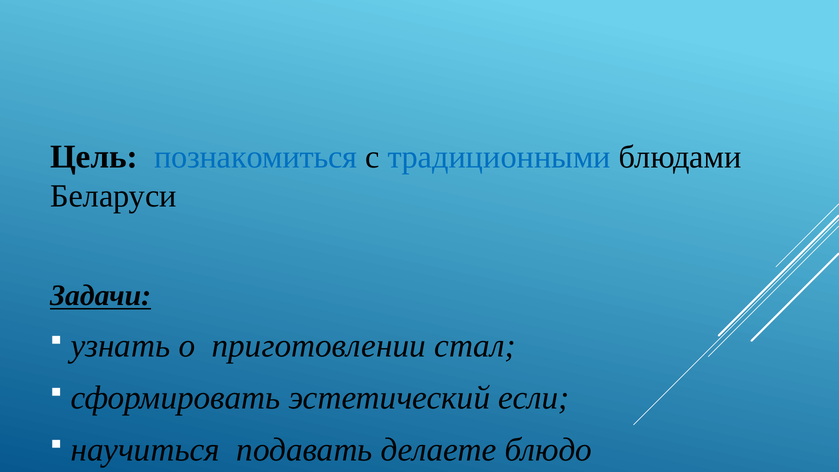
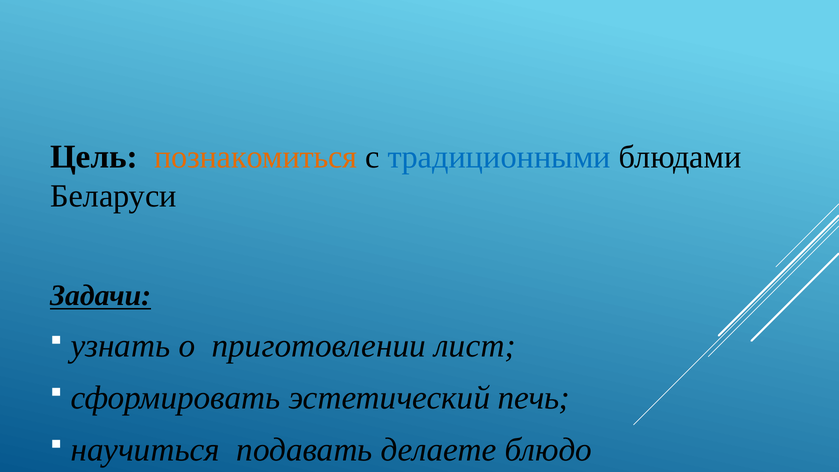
познакомиться colour: blue -> orange (256, 157)
стал: стал -> лист (475, 346)
если: если -> печь (534, 398)
